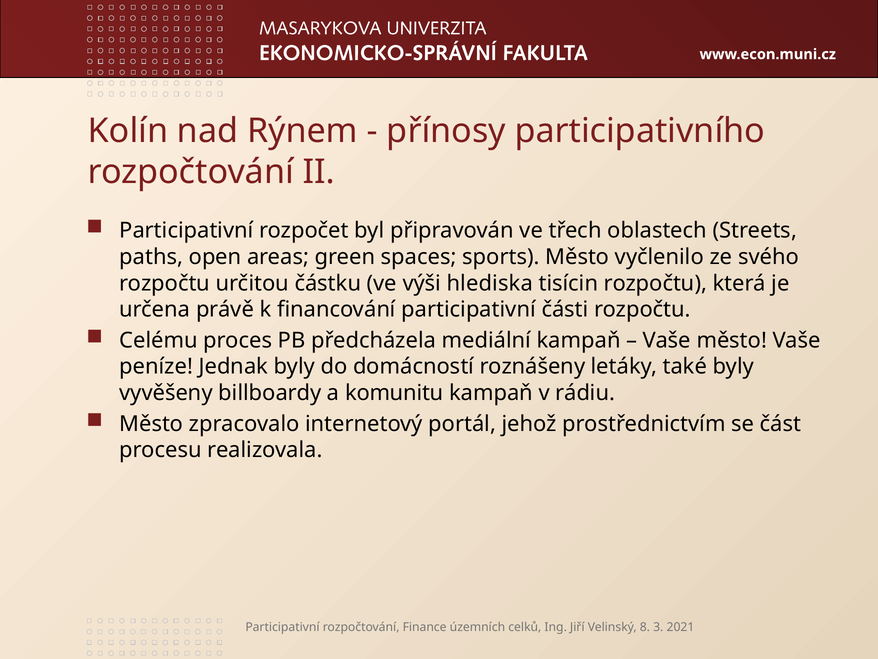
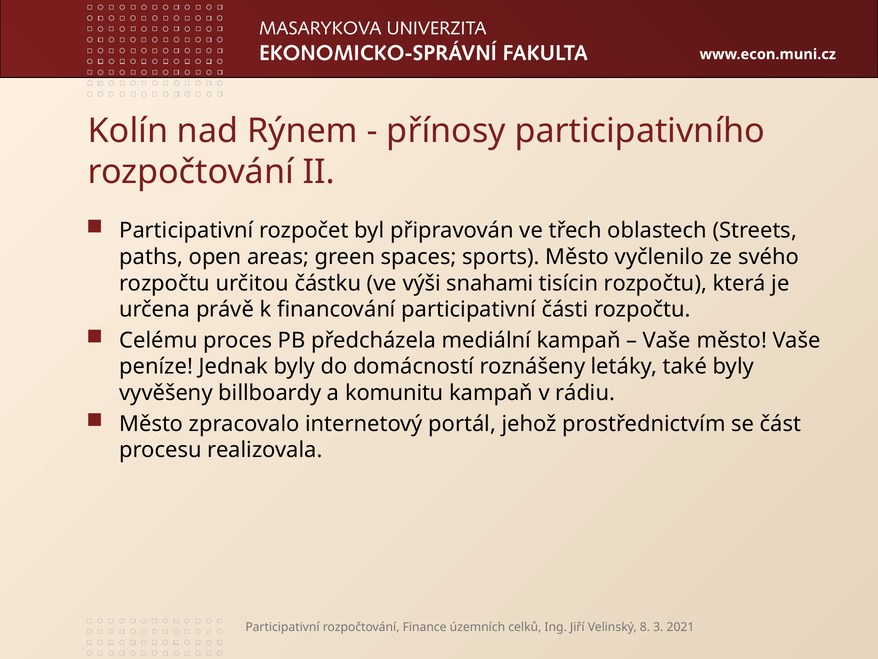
hlediska: hlediska -> snahami (490, 283)
